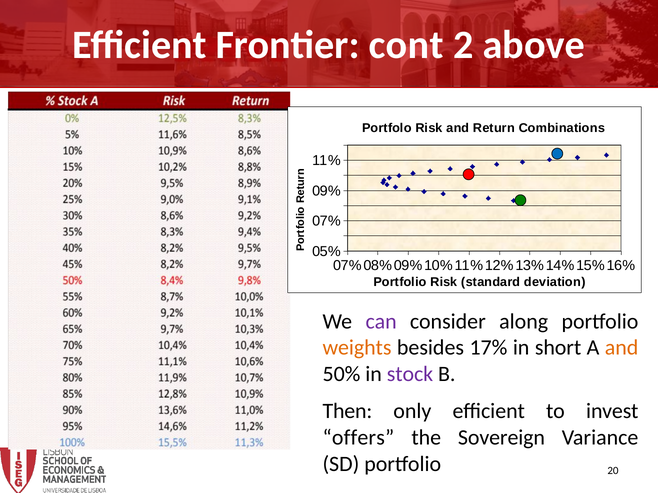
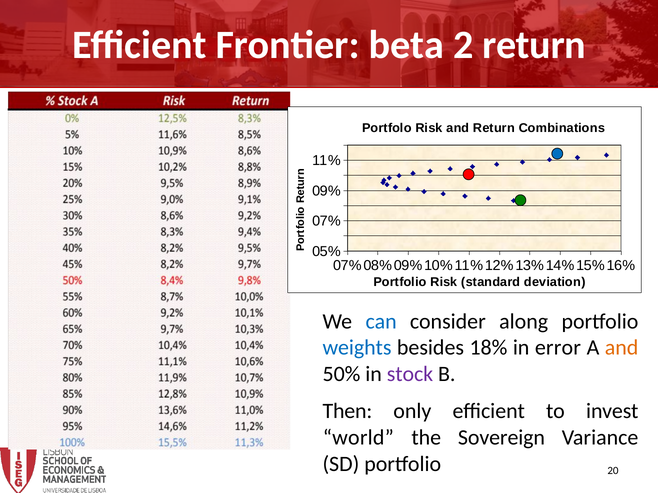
cont: cont -> beta (406, 45)
2 above: above -> return (534, 45)
can colour: purple -> blue (381, 322)
weights colour: orange -> blue (357, 348)
17%: 17% -> 18% (488, 348)
short: short -> error (558, 348)
offers: offers -> world (358, 438)
